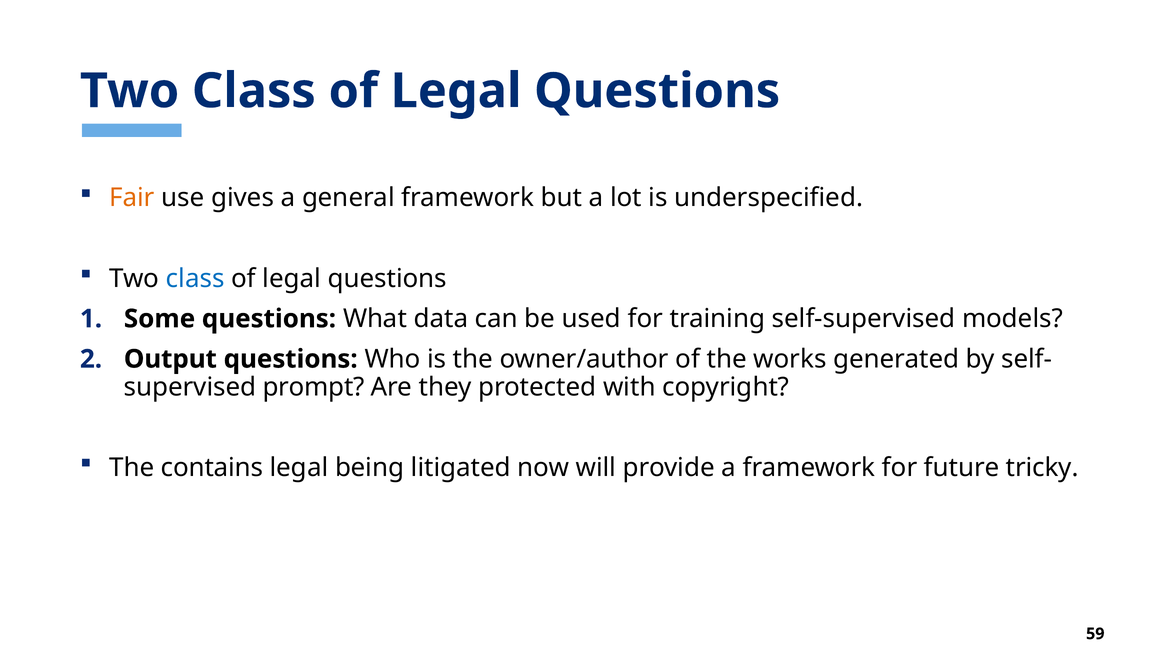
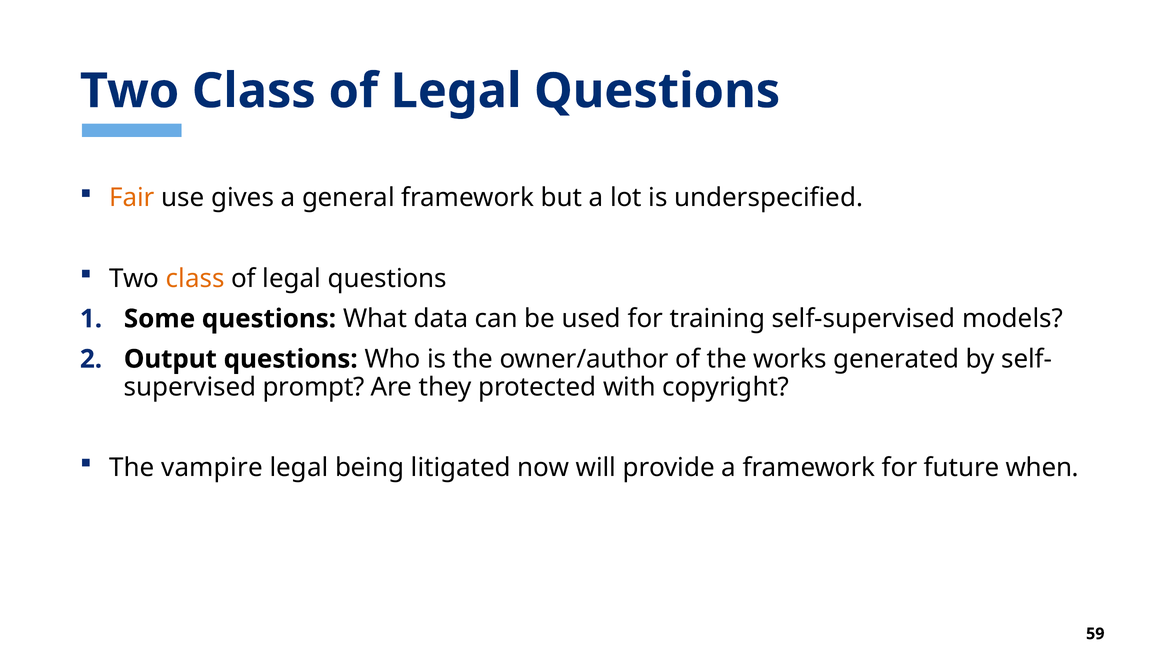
class colour: blue -> orange (195, 278)
contains: contains -> vampire (212, 468)
tricky: tricky -> when (1042, 468)
